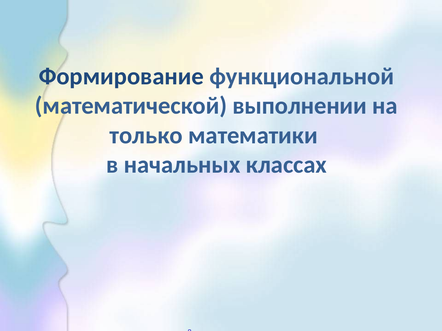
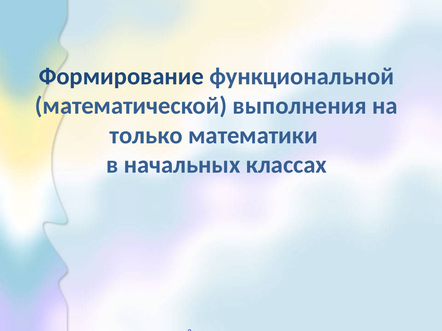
выполнении: выполнении -> выполнения (300, 106)
